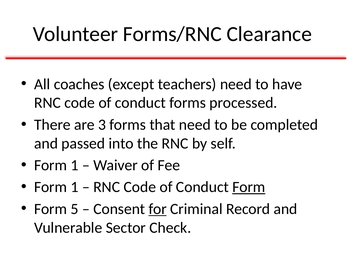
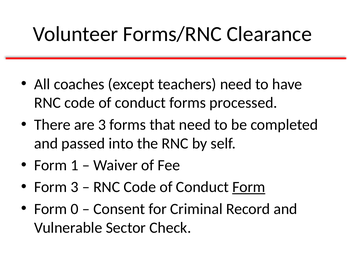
1: 1 -> 3 (75, 187)
5: 5 -> 0 (75, 209)
for underline: present -> none (158, 209)
